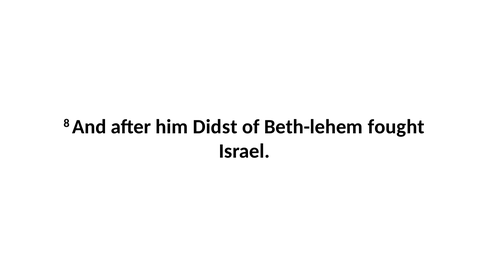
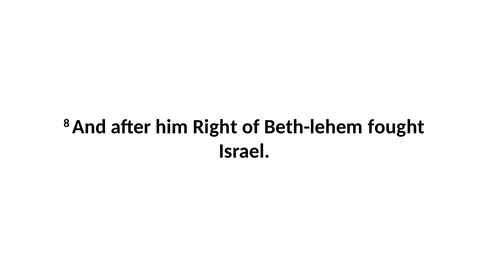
Didst: Didst -> Right (215, 127)
